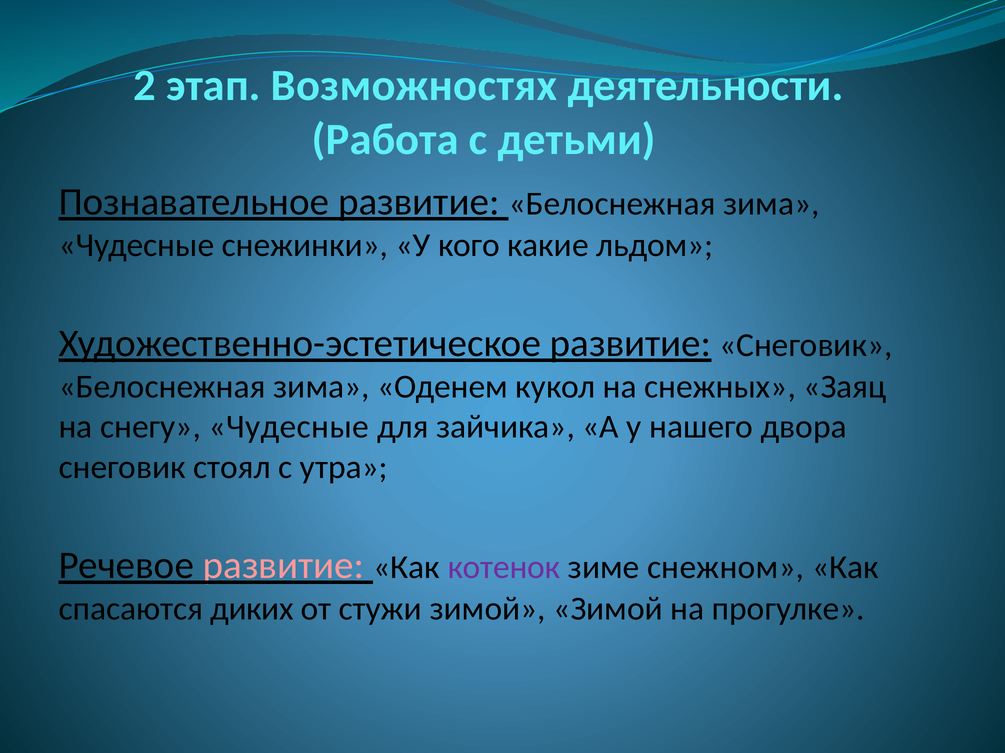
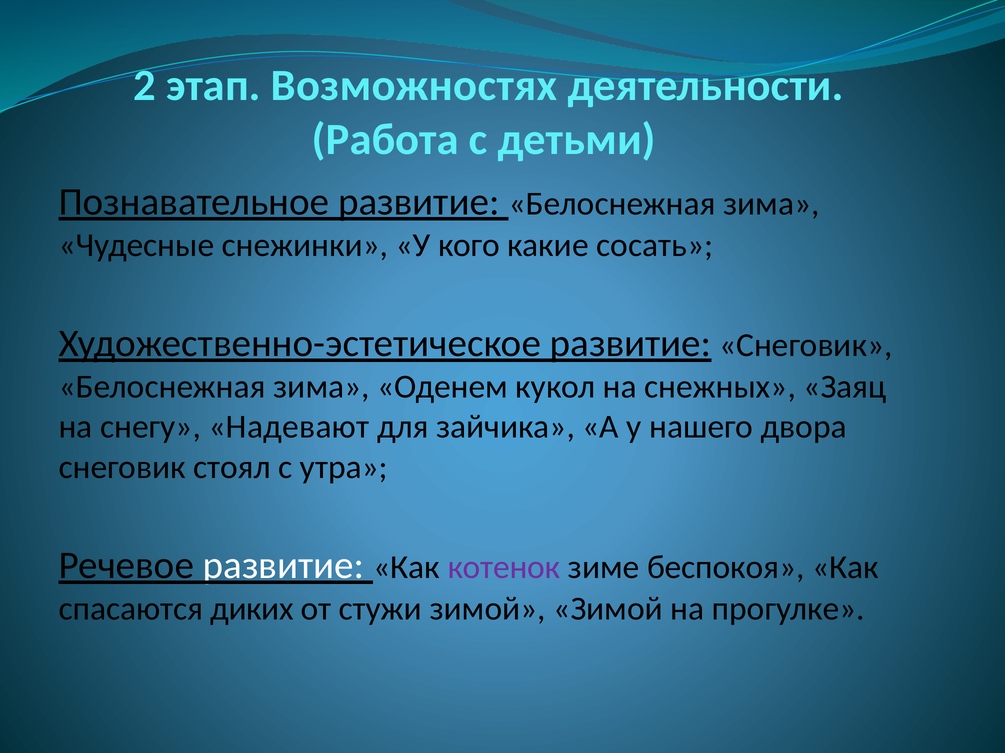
льдом: льдом -> сосать (655, 245)
снегу Чудесные: Чудесные -> Надевают (289, 427)
развитие colour: pink -> white (284, 566)
снежном: снежном -> беспокоя (726, 568)
